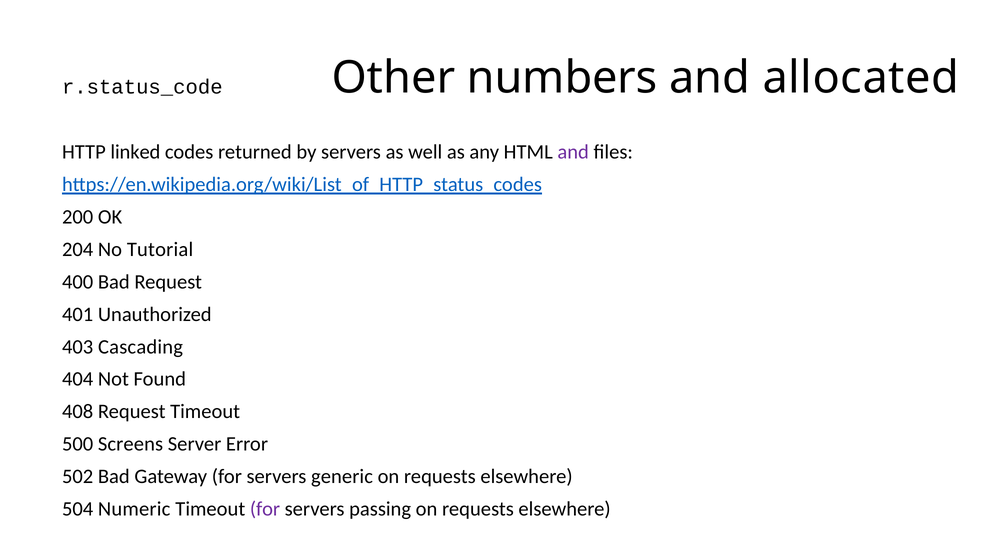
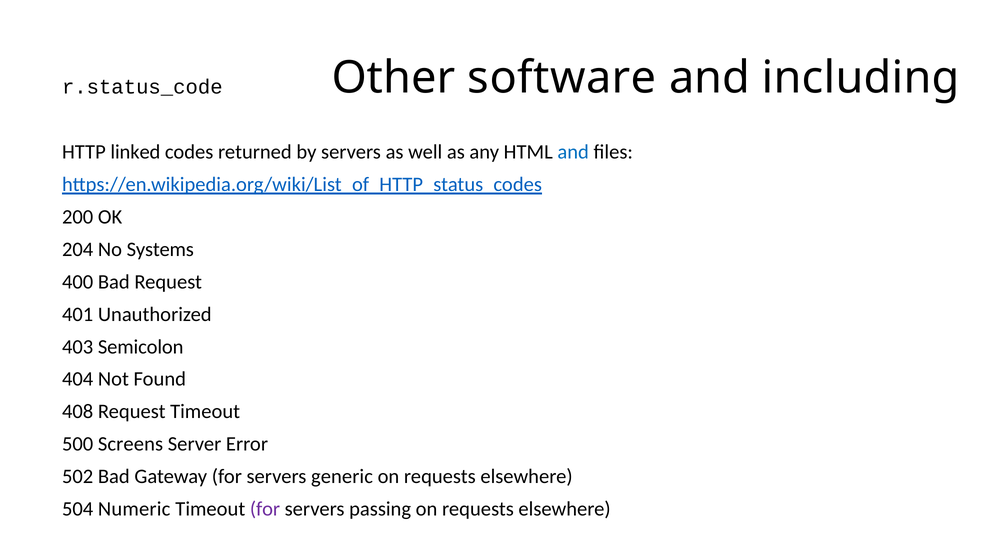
numbers: numbers -> software (562, 78)
allocated: allocated -> including (861, 78)
and colour: purple -> blue (573, 152)
Tutorial: Tutorial -> Systems (160, 250)
Cascading: Cascading -> Semicolon (141, 347)
